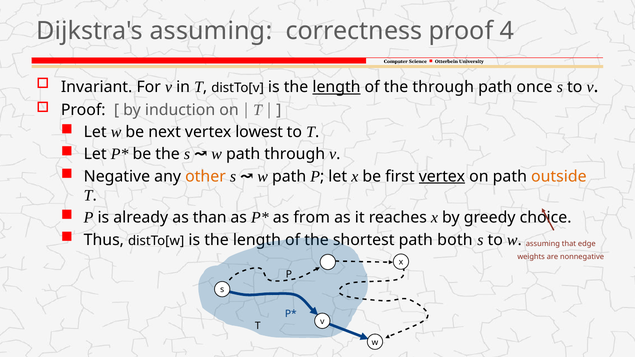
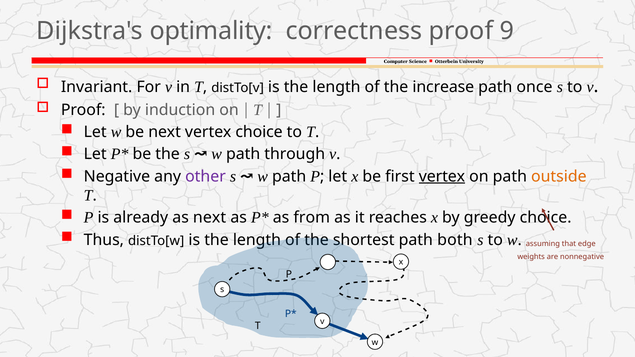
Dijkstra's assuming: assuming -> optimality (211, 31)
4: 4 -> 9 (507, 31)
length underline: present -> none (336, 87)
the through: through -> increase (443, 87)
vertex lowest: lowest -> choice (259, 132)
other colour: orange -> purple (205, 176)
as than: than -> next (210, 218)
